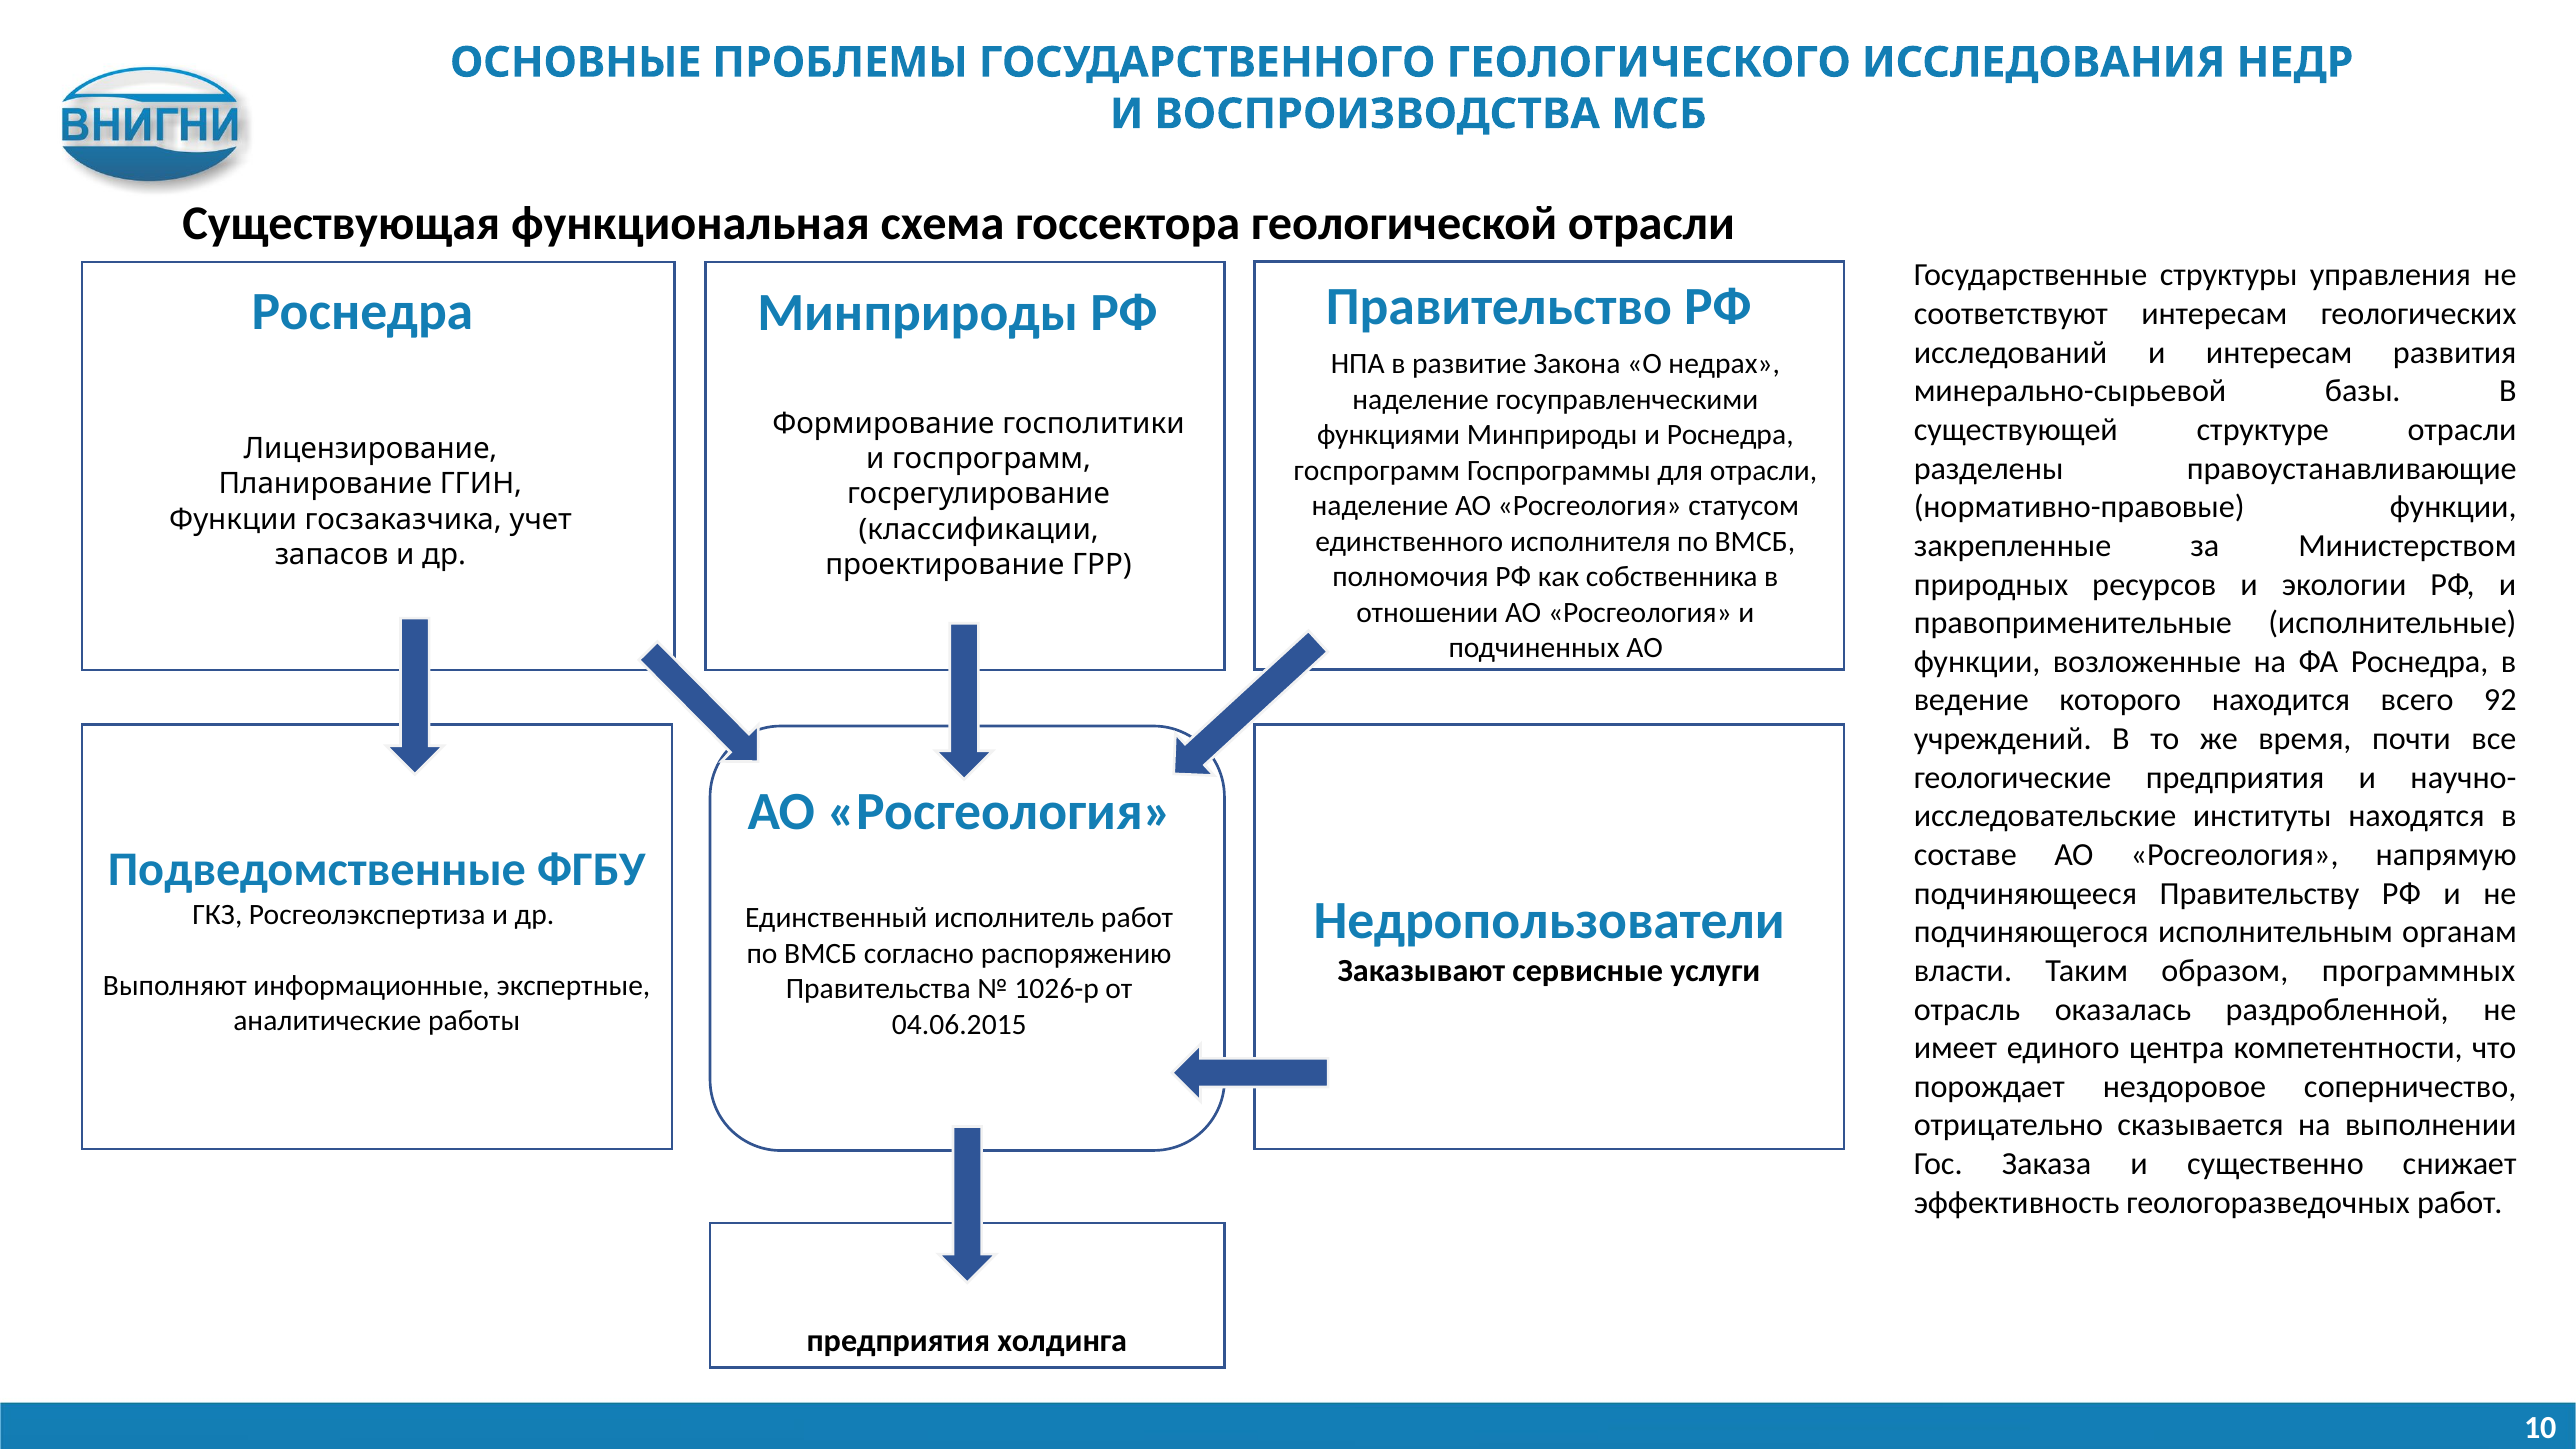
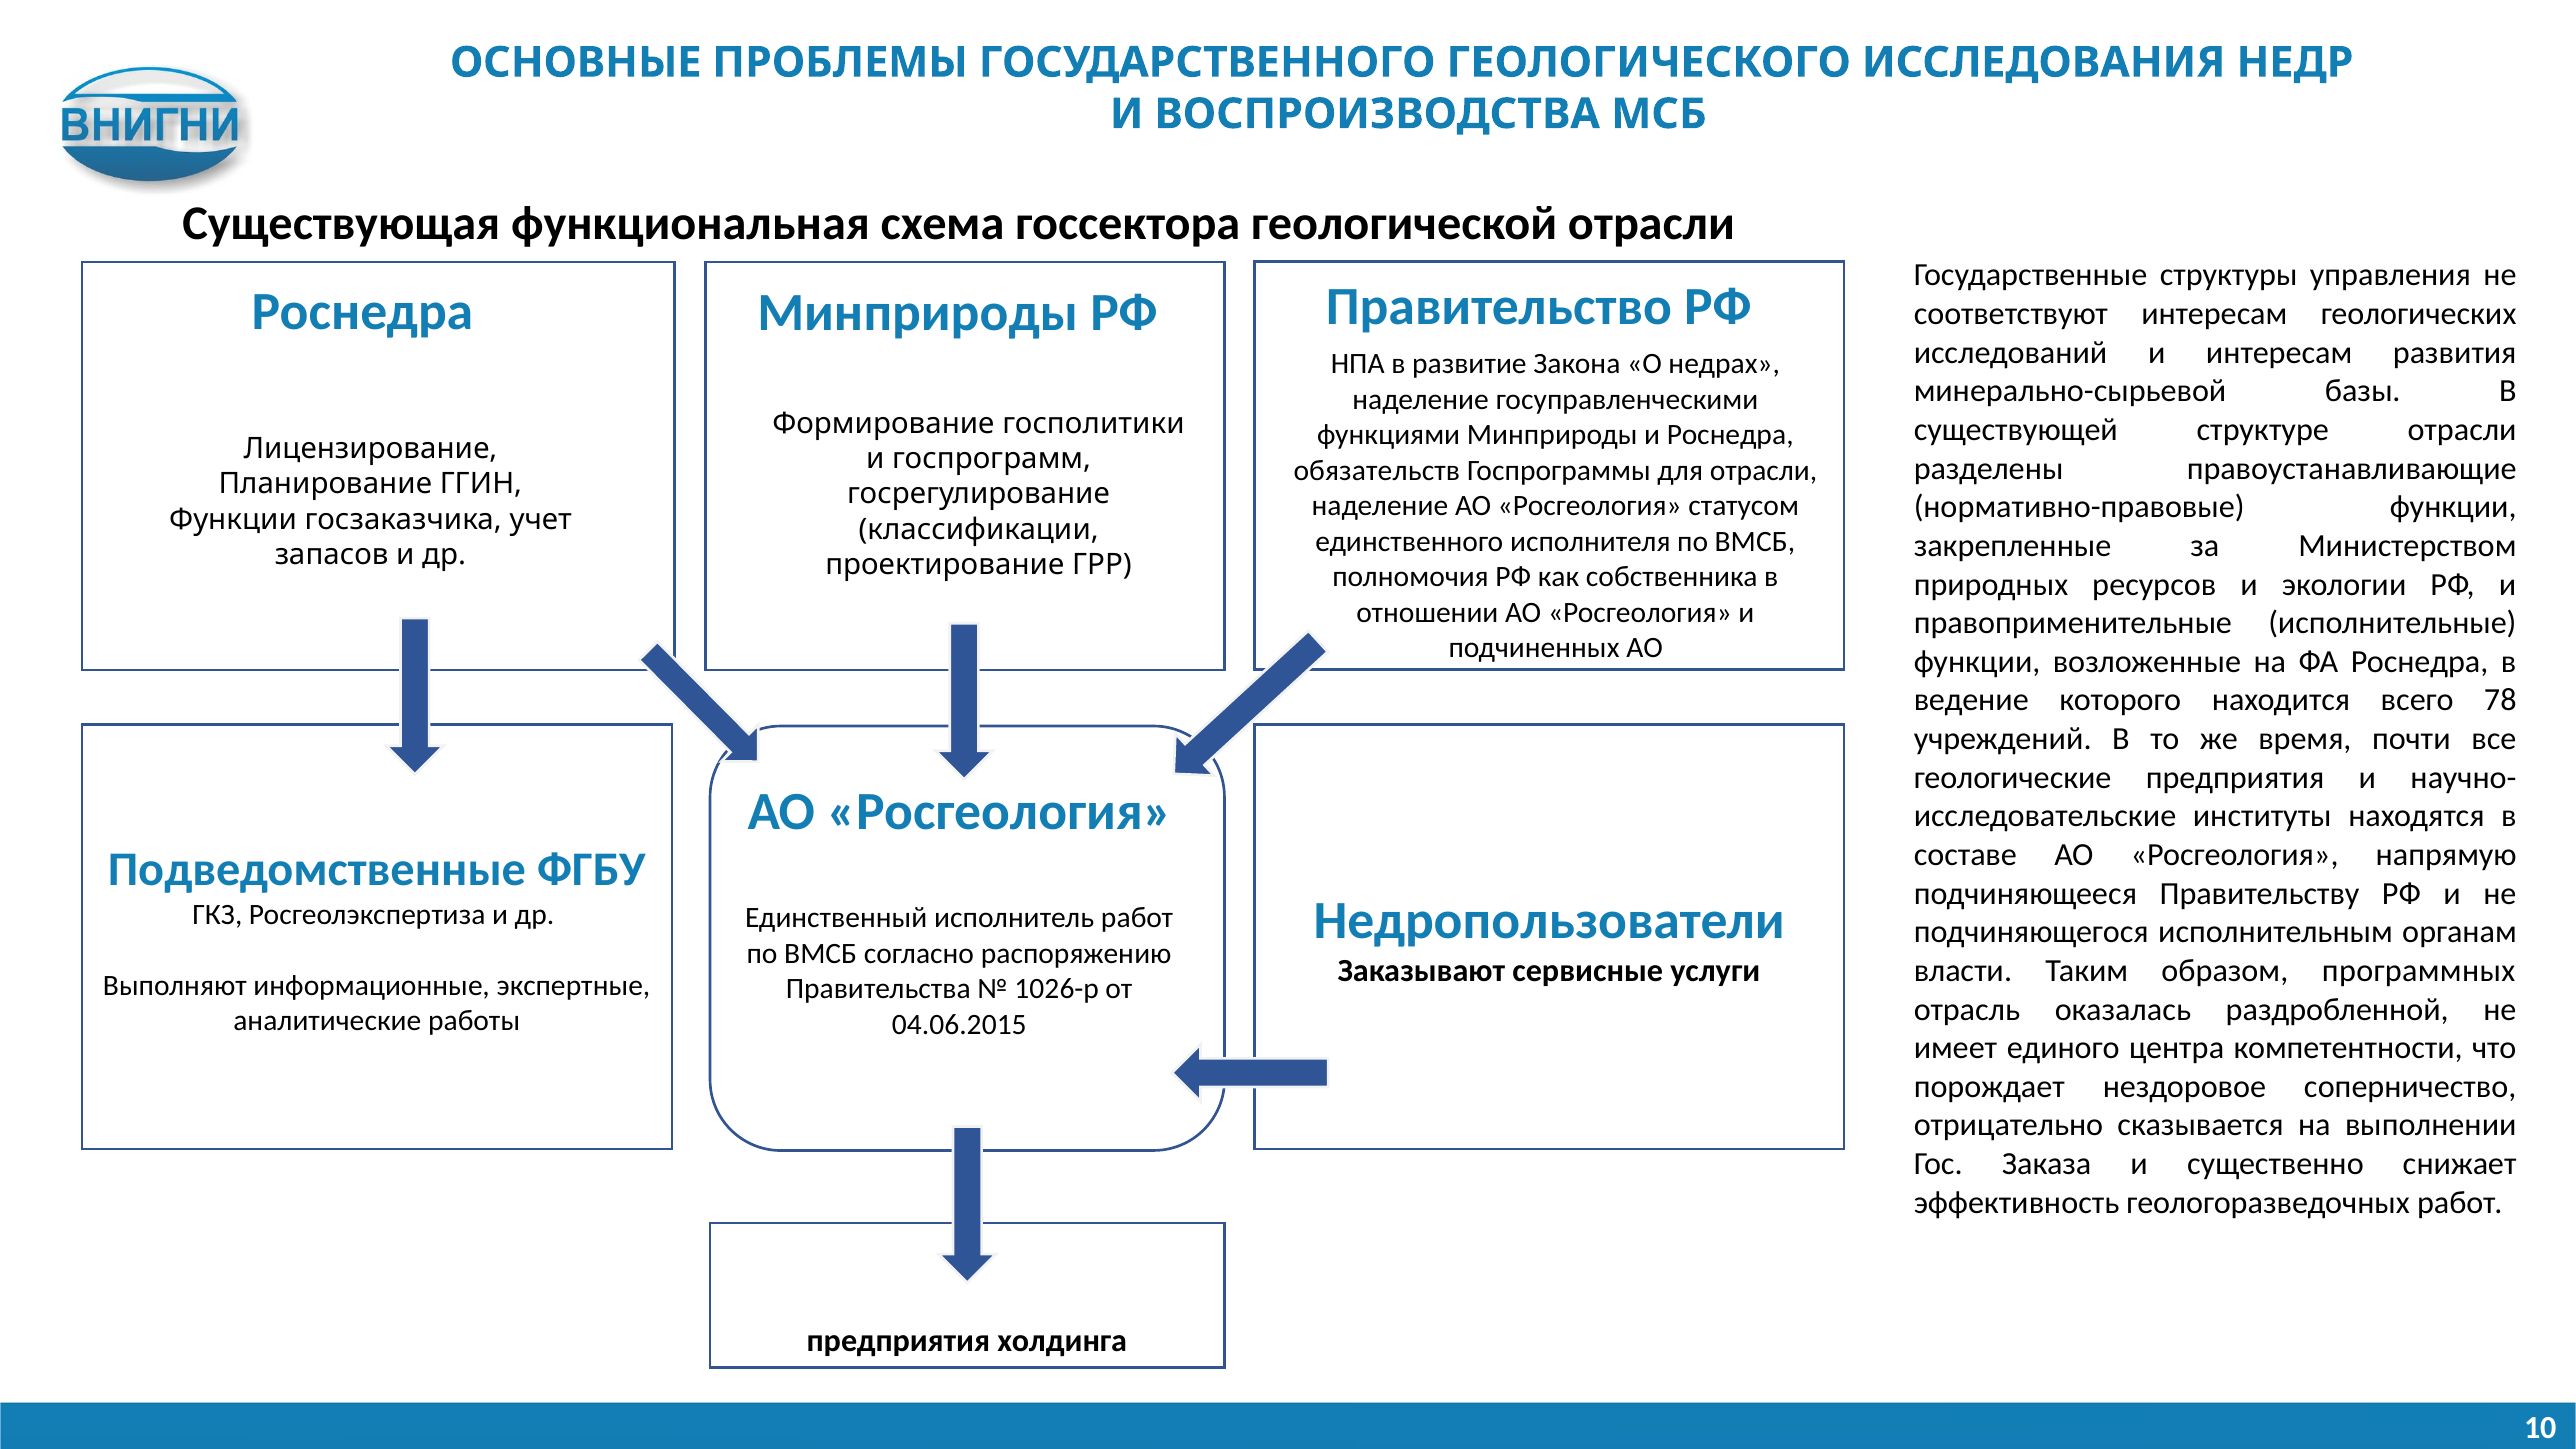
госпрограмм: госпрограмм -> обязательств (1377, 471)
92: 92 -> 78 (2500, 700)
